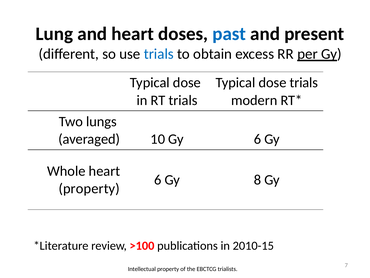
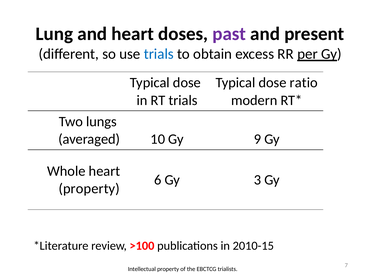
past colour: blue -> purple (229, 34)
dose trials: trials -> ratio (304, 83)
Gy 6: 6 -> 9 (257, 139)
8: 8 -> 3 (257, 180)
